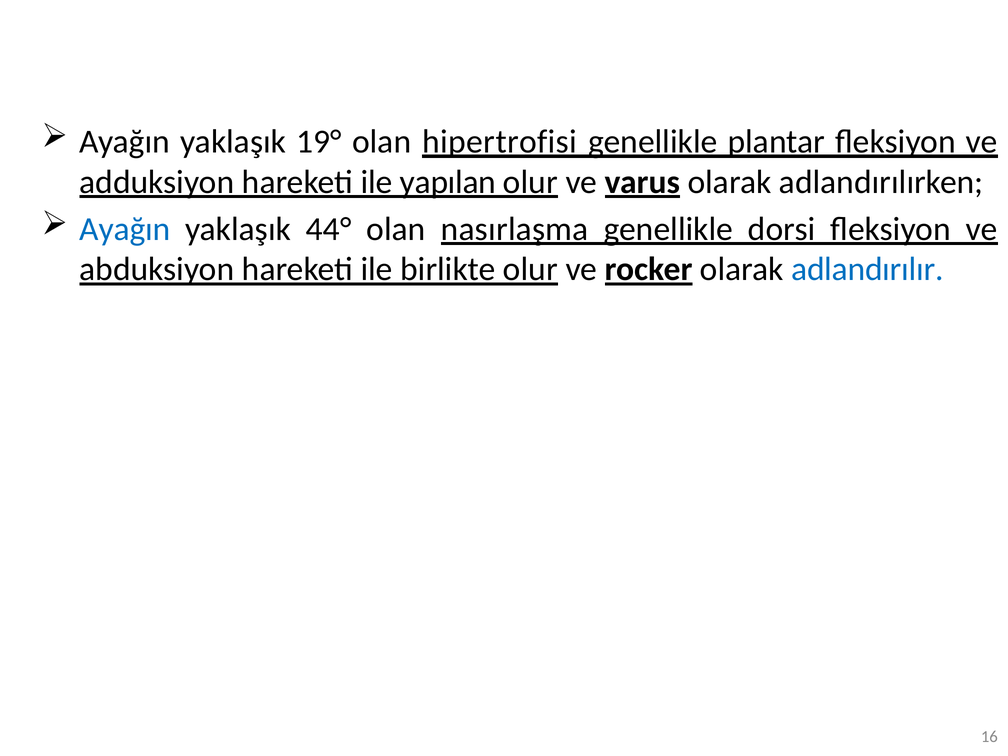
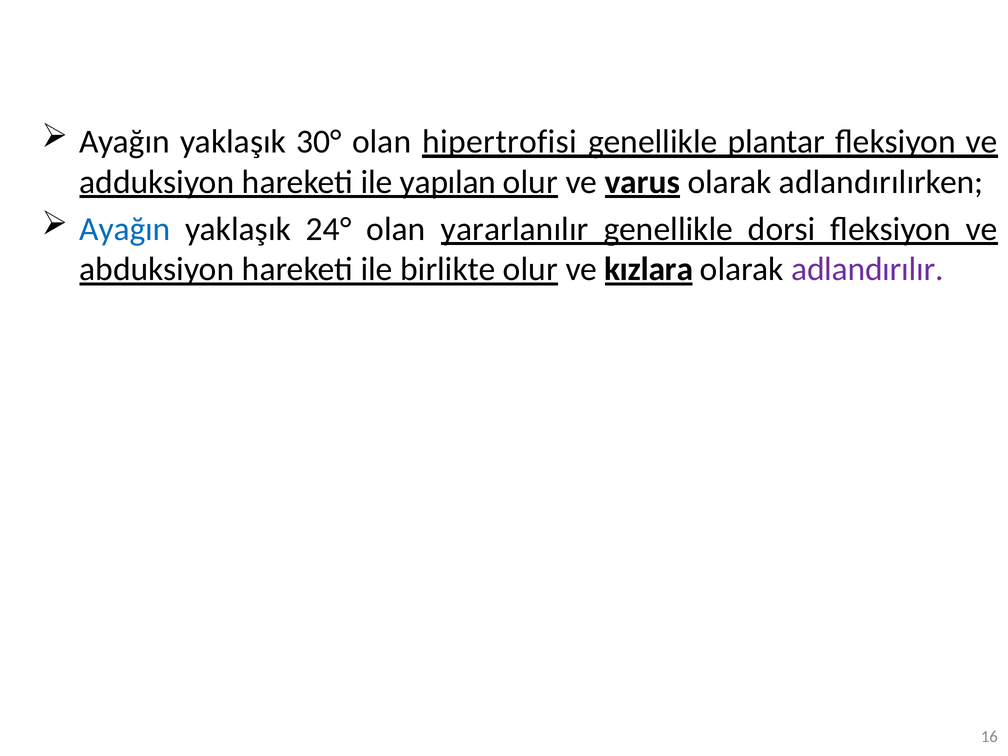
19°: 19° -> 30° (319, 142)
44°: 44° -> 24° (329, 229)
nasırlaşma: nasırlaşma -> yararlanılır (515, 229)
rocker: rocker -> kızlara (649, 269)
adlandırılır colour: blue -> purple (867, 269)
